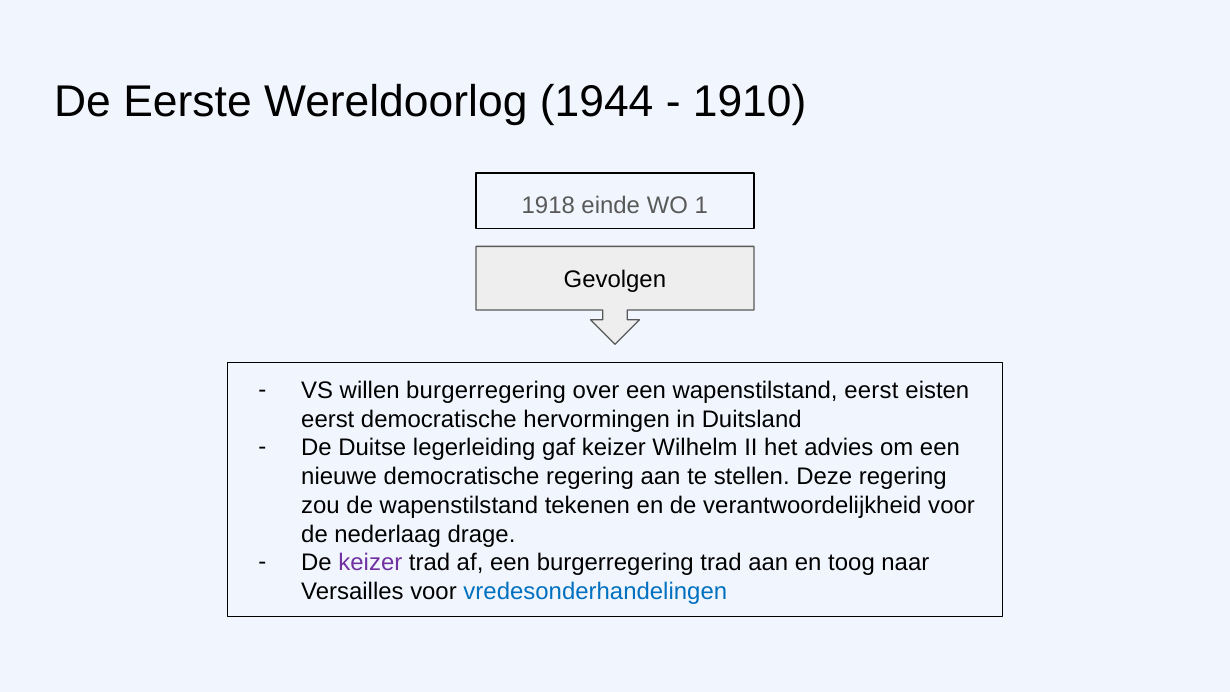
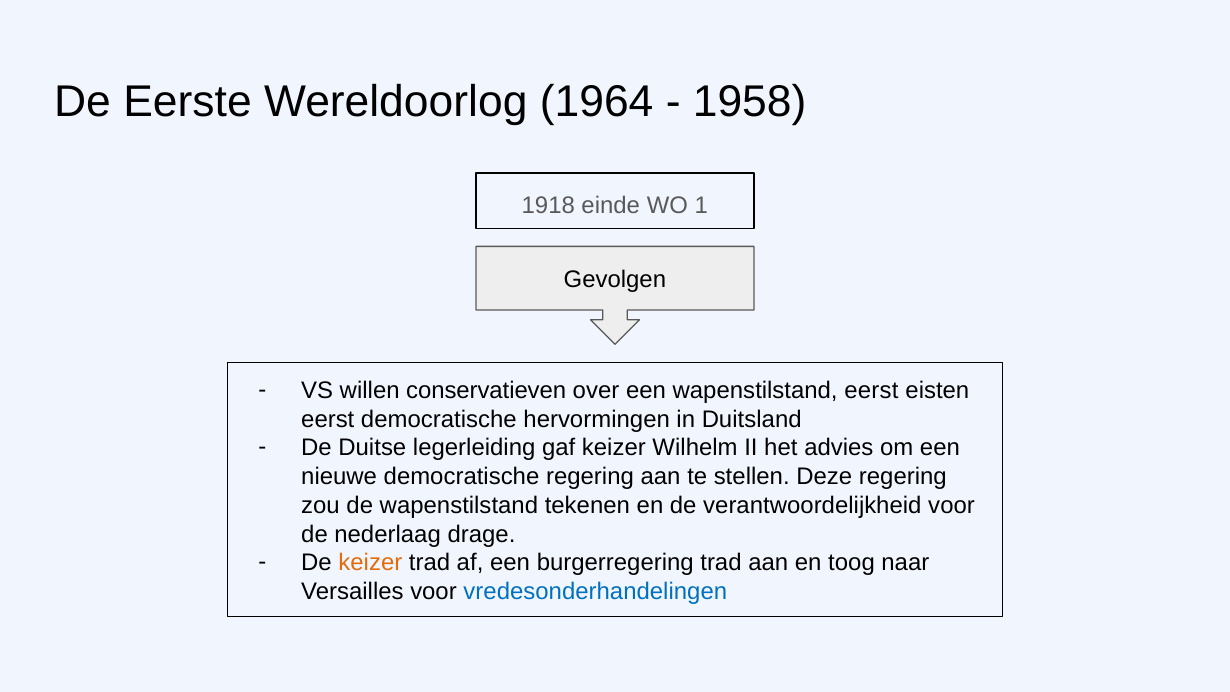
1944: 1944 -> 1964 (597, 102)
1910: 1910 -> 1958 (750, 102)
willen burgerregering: burgerregering -> conservatieven (486, 391)
keizer colour: purple -> orange (370, 563)
